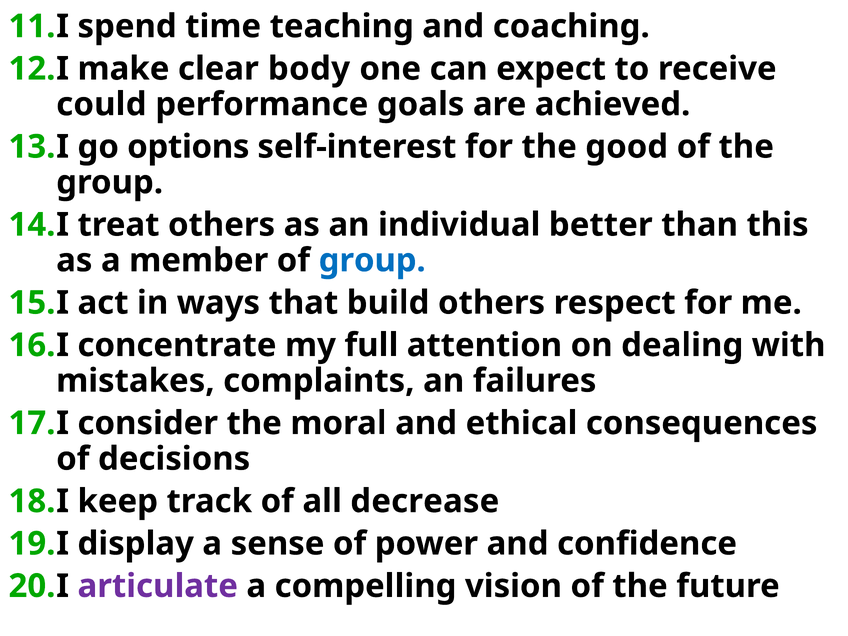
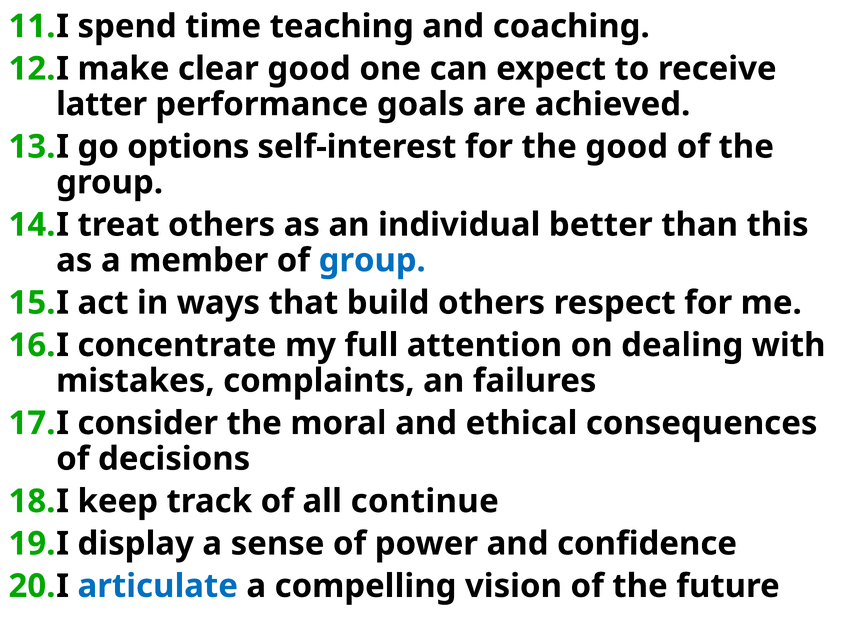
clear body: body -> good (309, 69)
could: could -> latter (102, 104)
decrease: decrease -> continue (425, 501)
articulate colour: purple -> blue (158, 586)
